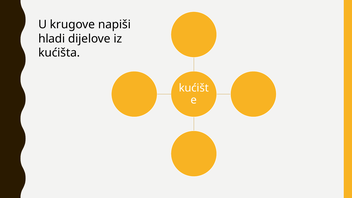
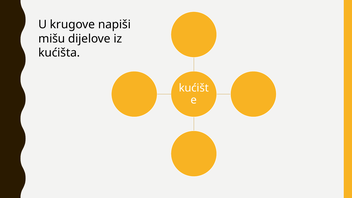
hladi: hladi -> mišu (52, 39)
